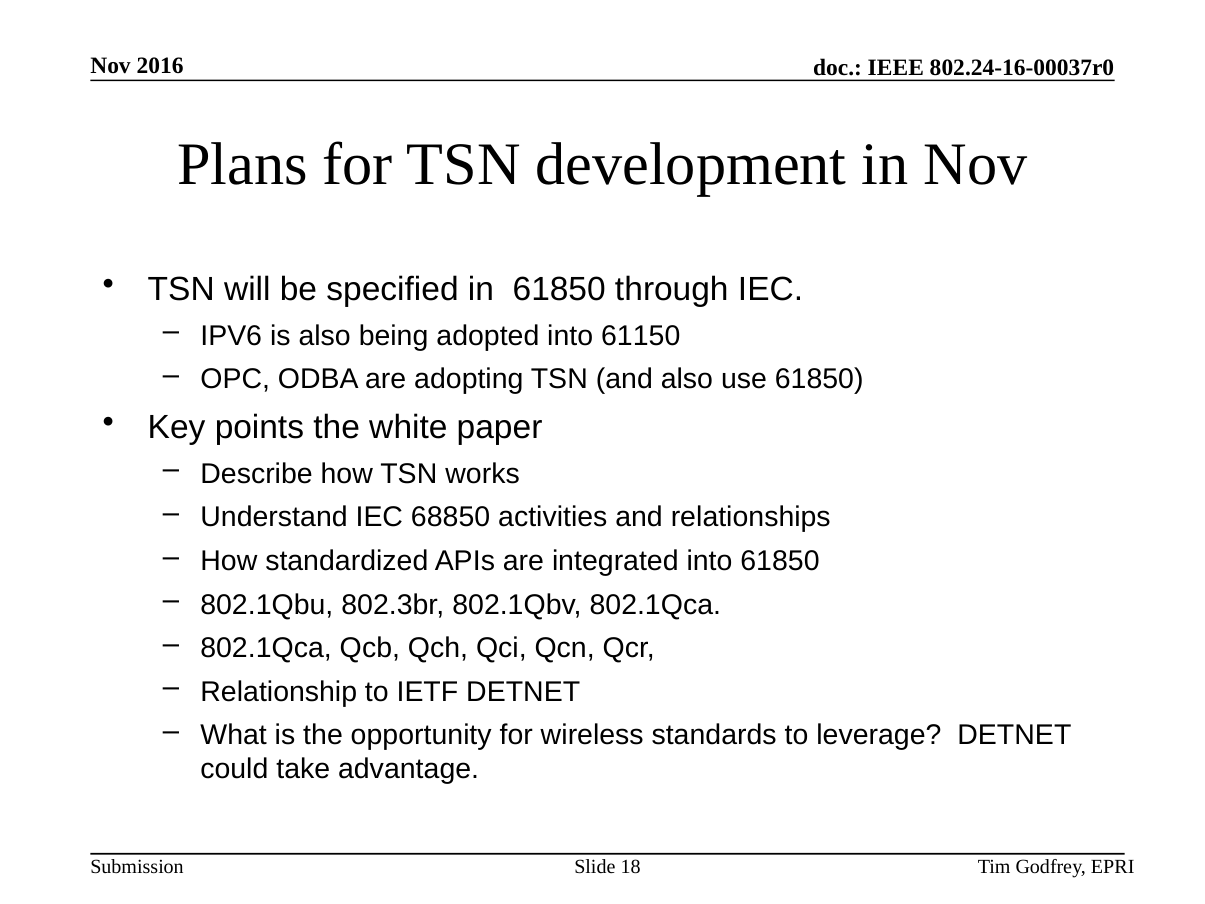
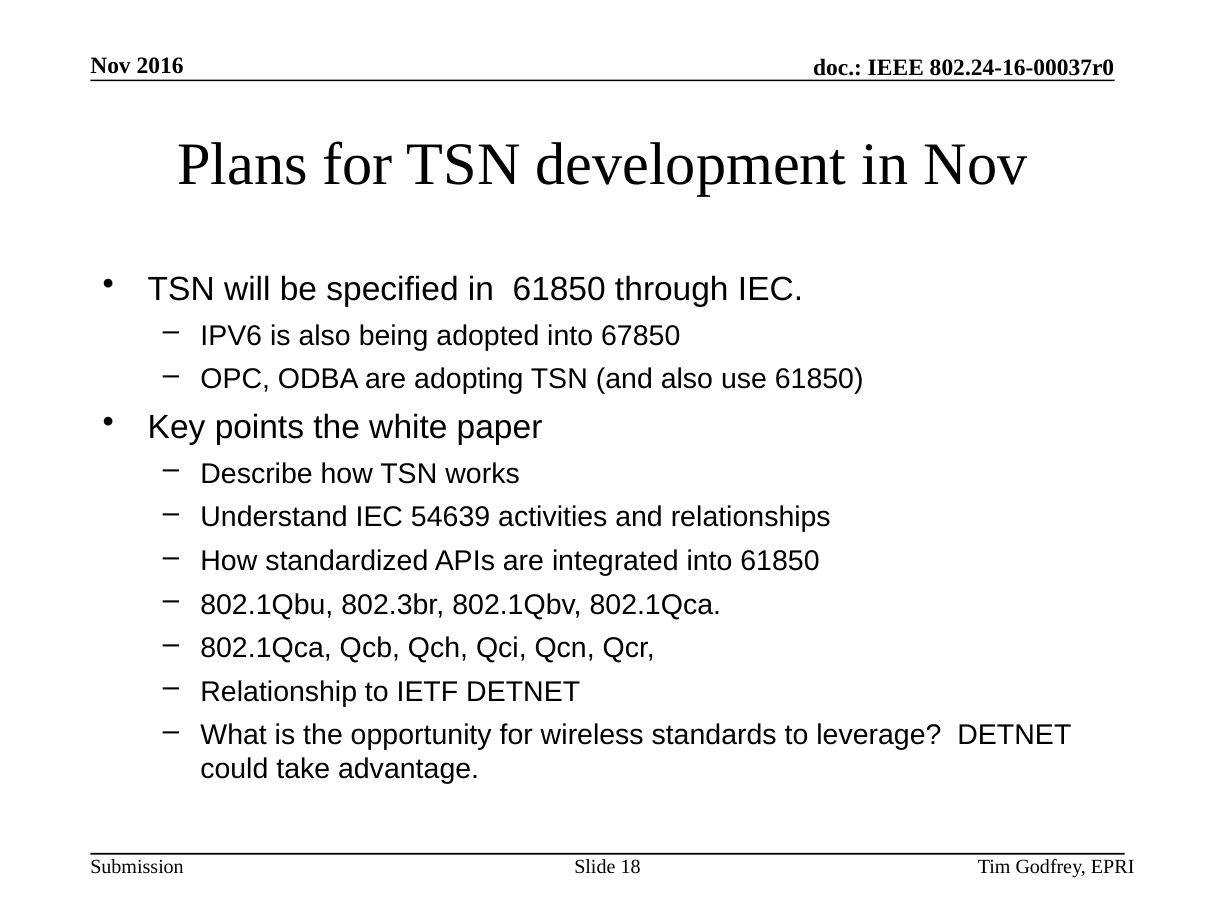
61150: 61150 -> 67850 (641, 336)
68850: 68850 -> 54639 (451, 517)
